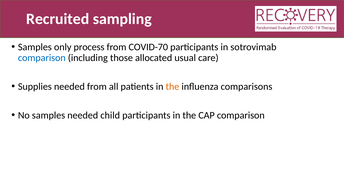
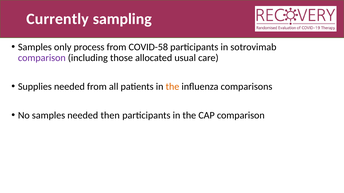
Recruited: Recruited -> Currently (58, 19)
COVID-70: COVID-70 -> COVID-58 (148, 47)
comparison colour: blue -> purple (42, 58)
child: child -> then (110, 116)
